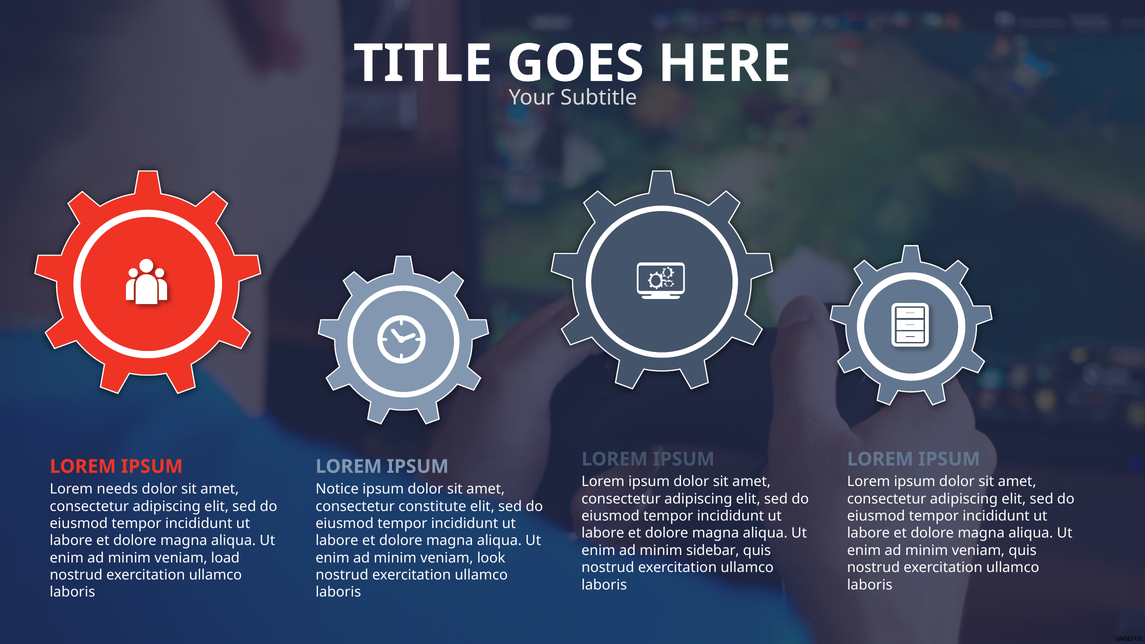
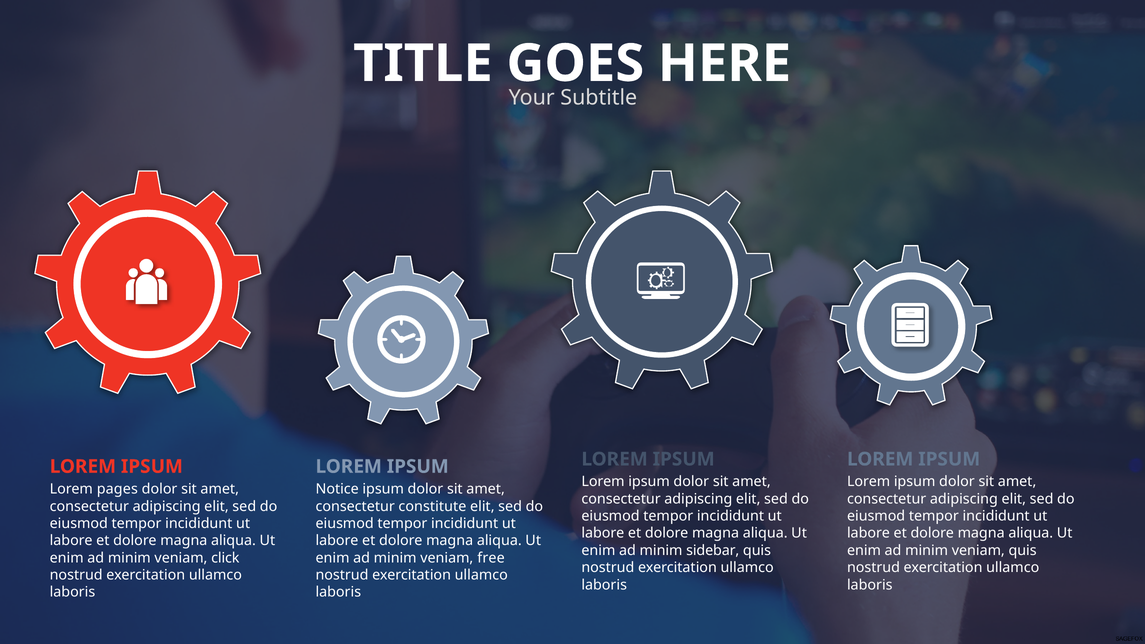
needs: needs -> pages (117, 489)
load: load -> click (225, 558)
look: look -> free (491, 558)
